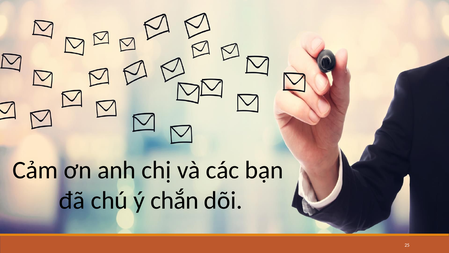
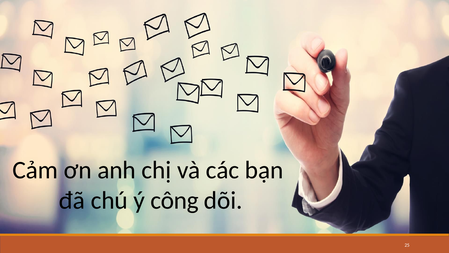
chắn: chắn -> công (175, 200)
